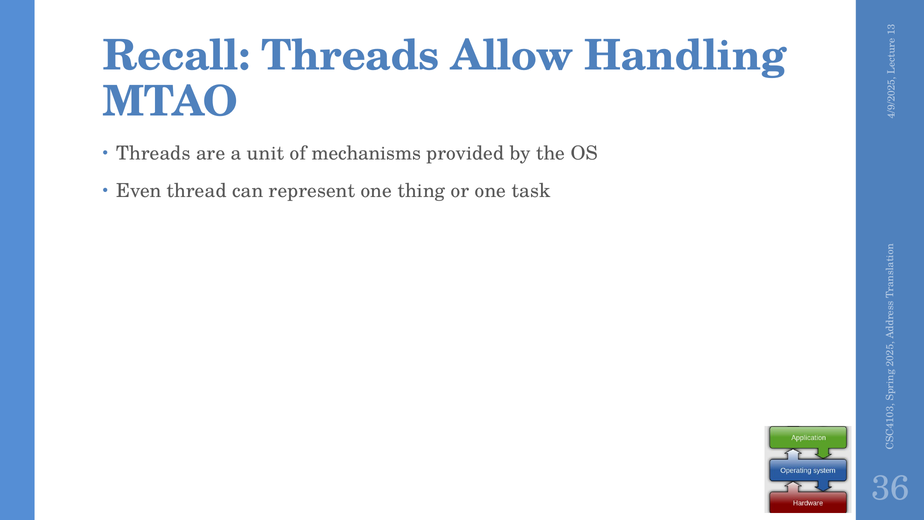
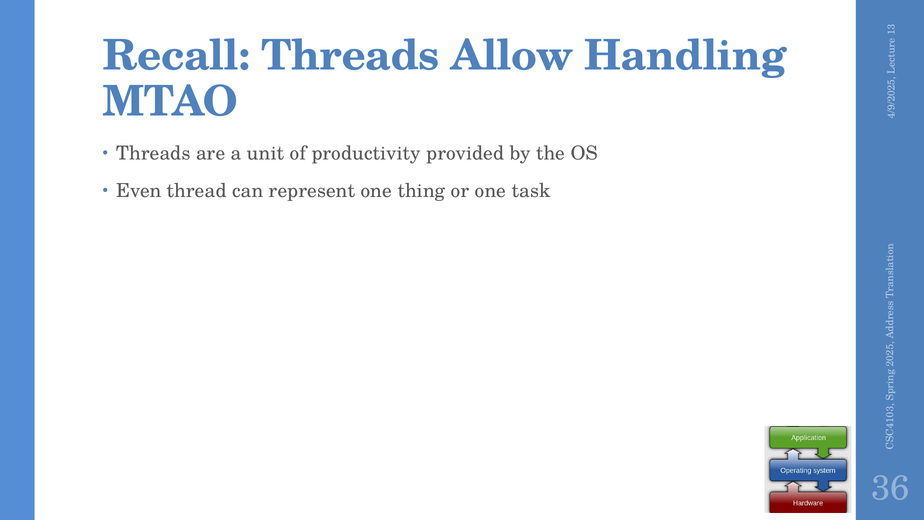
mechanisms: mechanisms -> productivity (366, 153)
